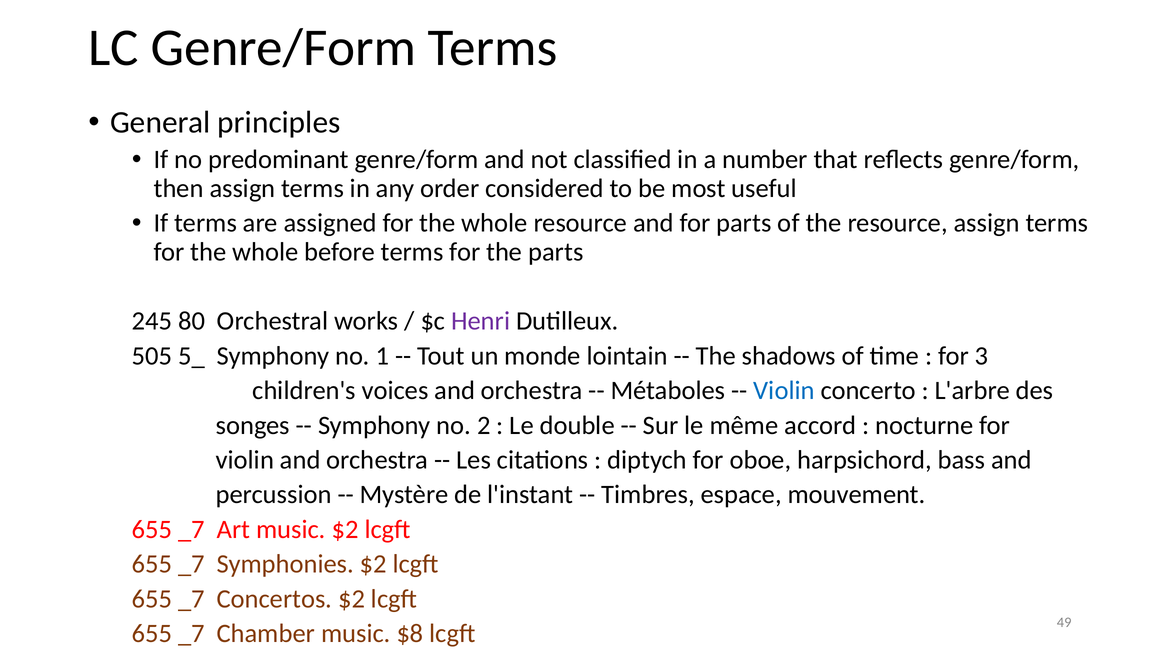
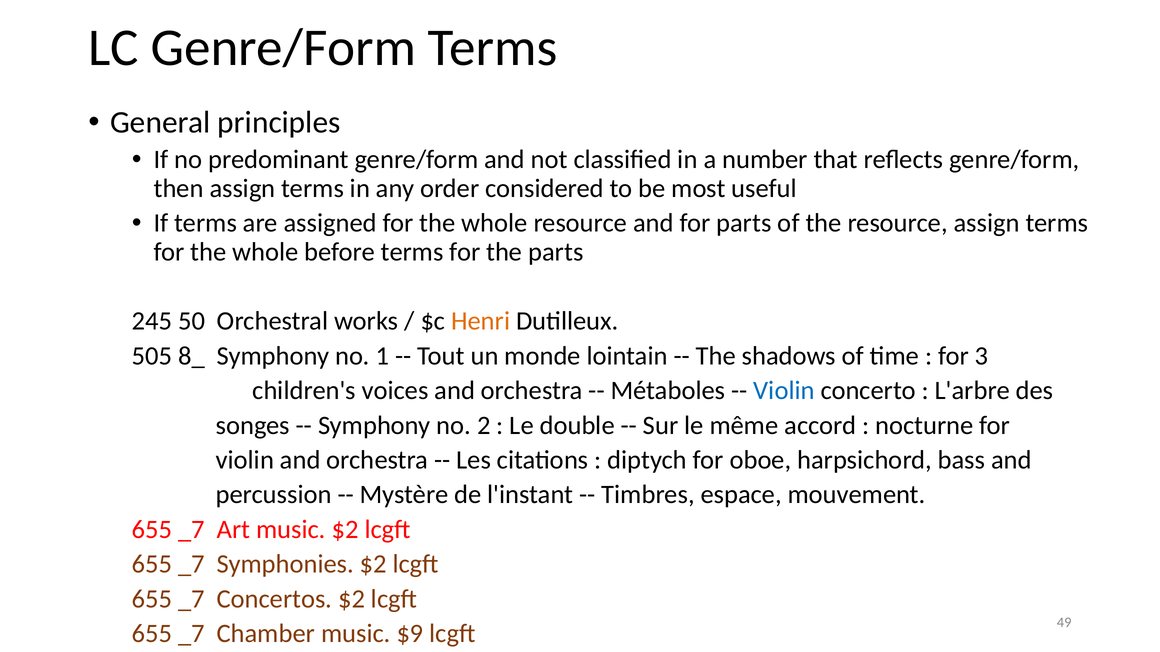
80: 80 -> 50 (192, 321)
Henri colour: purple -> orange (481, 321)
5_: 5_ -> 8_ (191, 356)
$8: $8 -> $9 (410, 634)
